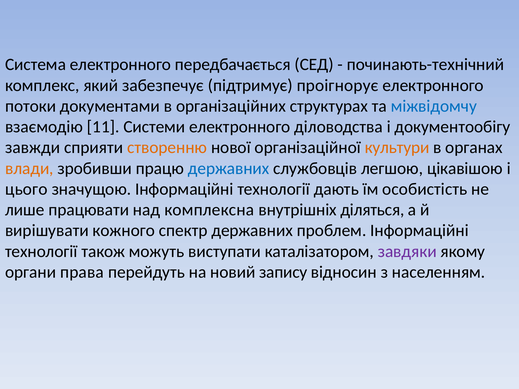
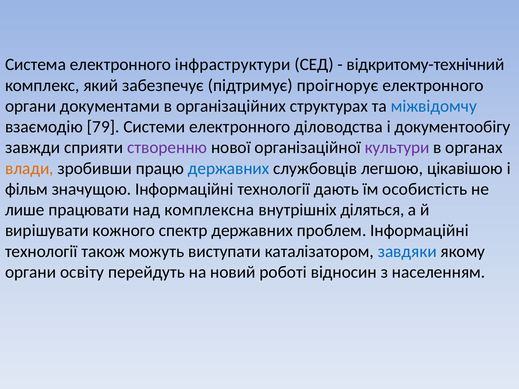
передбачається: передбачається -> інфраструктури (233, 65)
починають-технічний: починають-технічний -> відкритому-технічний (426, 65)
потоки: потоки -> органи (31, 106)
11: 11 -> 79 (103, 127)
створенню colour: orange -> purple (167, 148)
культури colour: orange -> purple (397, 148)
цього: цього -> фільм (26, 189)
завдяки colour: purple -> blue (407, 251)
права: права -> освіту (82, 272)
запису: запису -> роботі (283, 272)
